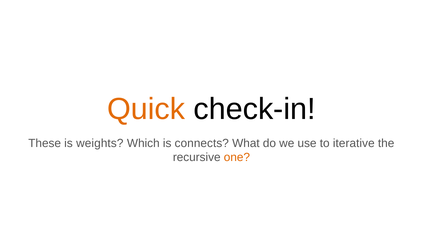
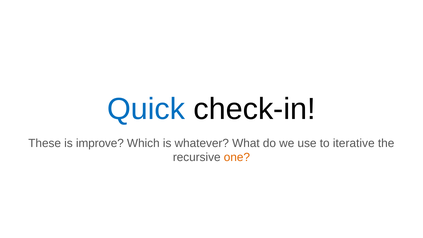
Quick colour: orange -> blue (146, 109)
weights: weights -> improve (100, 143)
connects: connects -> whatever (202, 143)
